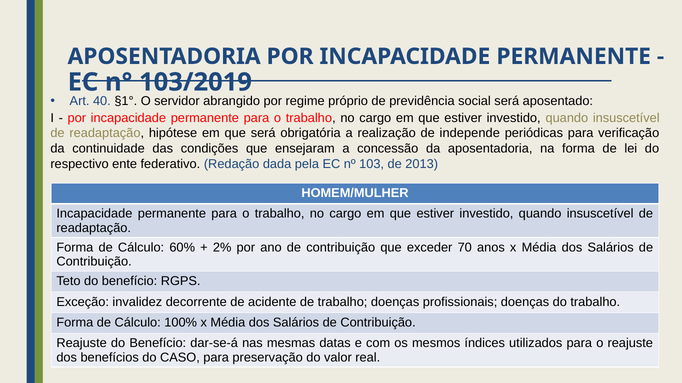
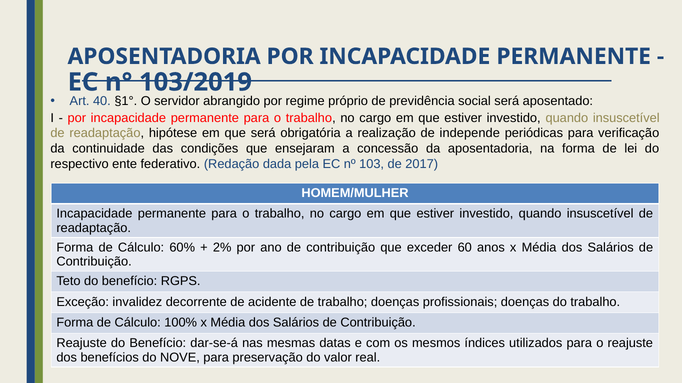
2013: 2013 -> 2017 (422, 164)
70: 70 -> 60 (465, 248)
CASO: CASO -> NOVE (180, 358)
